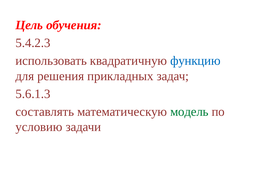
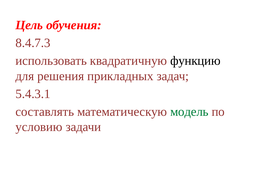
5.4.2.3: 5.4.2.3 -> 8.4.7.3 (33, 43)
функцию colour: blue -> black (195, 61)
5.6.1.3: 5.6.1.3 -> 5.4.3.1 (33, 94)
